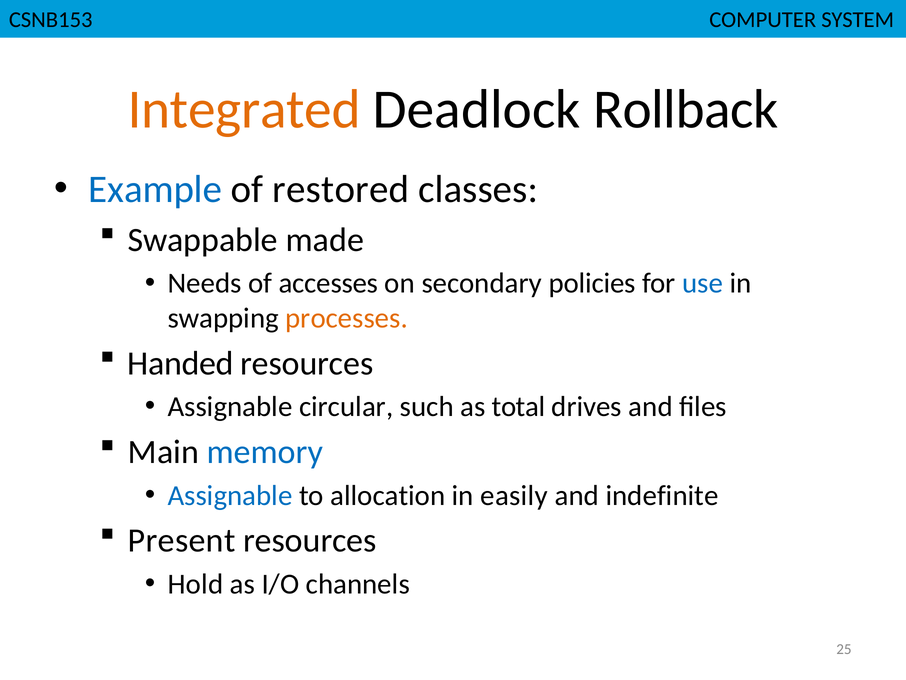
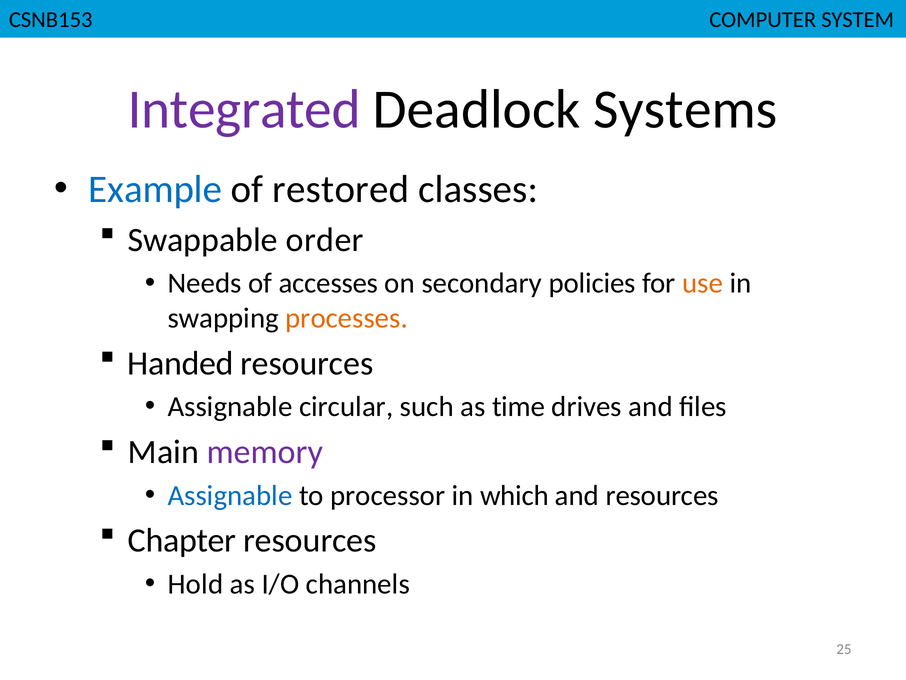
Integrated colour: orange -> purple (244, 110)
Rollback: Rollback -> Systems (685, 110)
made: made -> order (325, 240)
use colour: blue -> orange (703, 283)
total: total -> time (519, 407)
memory colour: blue -> purple (265, 452)
allocation: allocation -> processor (388, 495)
easily: easily -> which (514, 495)
and indefinite: indefinite -> resources (662, 495)
Present: Present -> Chapter (182, 540)
